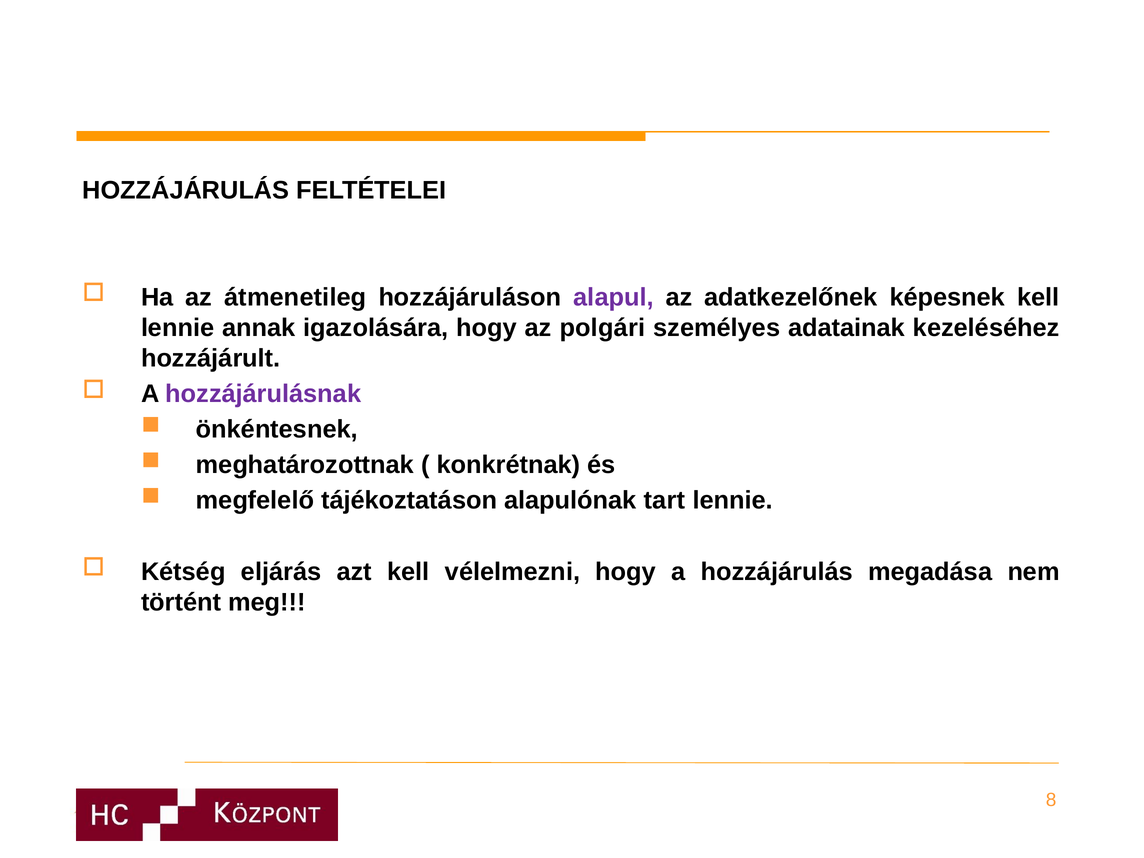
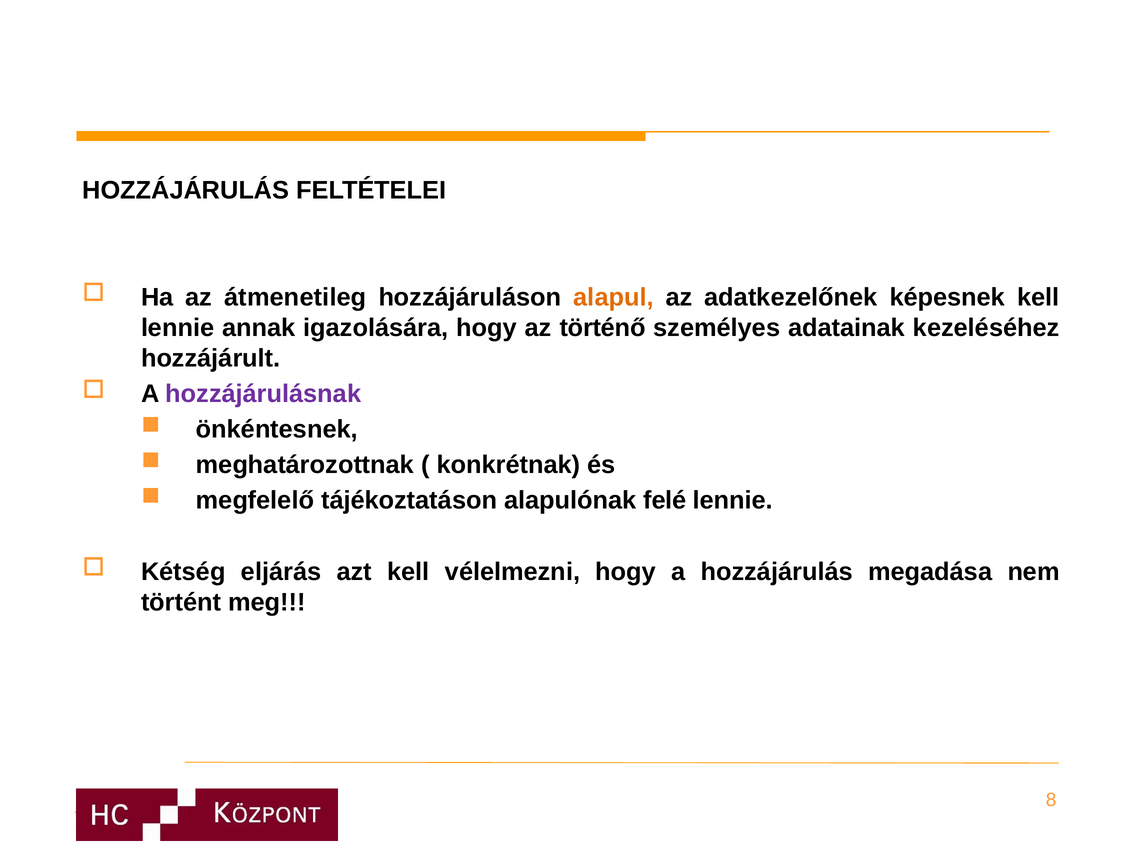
alapul colour: purple -> orange (614, 297)
polgári: polgári -> történő (603, 328)
tart: tart -> felé (665, 501)
